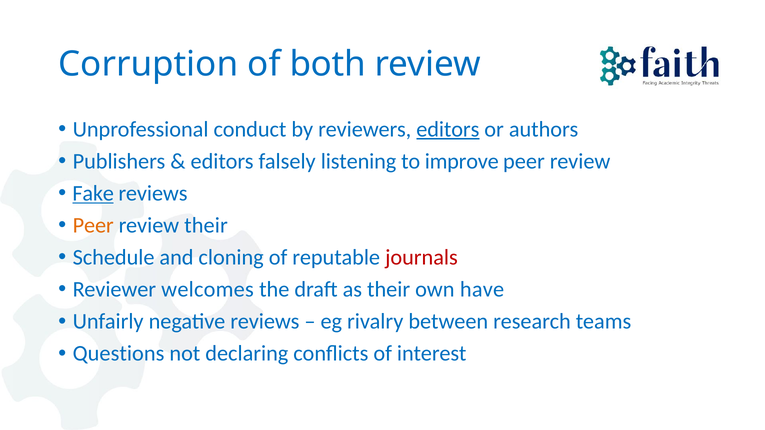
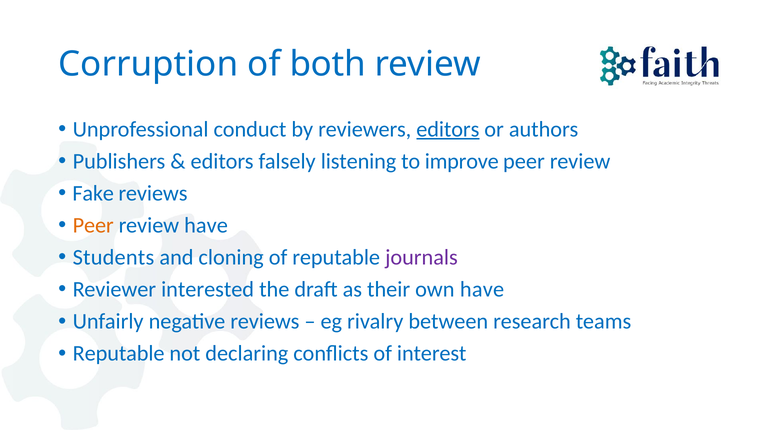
Fake underline: present -> none (93, 193)
review their: their -> have (206, 226)
Schedule: Schedule -> Students (113, 258)
journals colour: red -> purple (421, 258)
welcomes: welcomes -> interested (208, 290)
Questions: Questions -> Reputable (119, 354)
